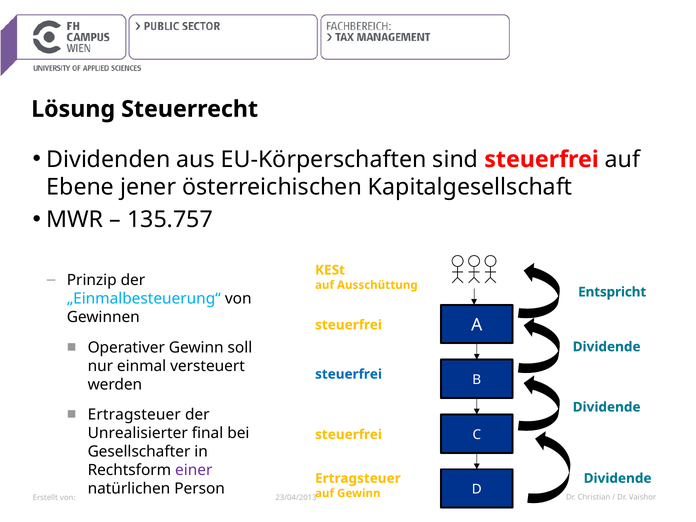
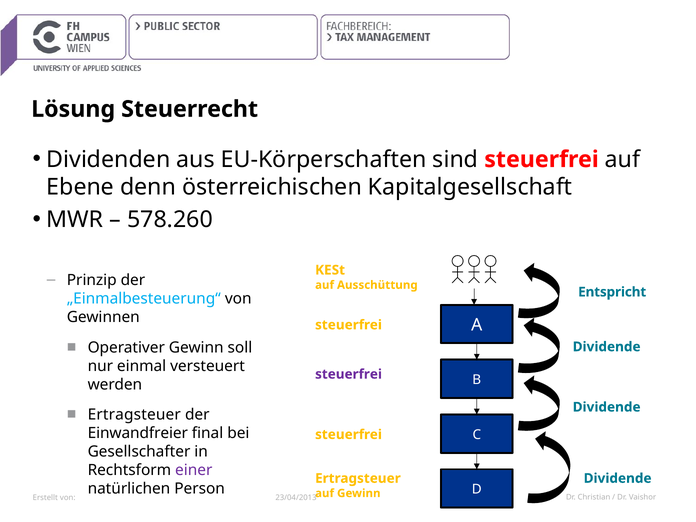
jener: jener -> denn (148, 187)
135.757: 135.757 -> 578.260 (170, 220)
steuerfrei colour: blue -> purple (349, 374)
Unrealisierter: Unrealisierter -> Einwandfreier (138, 433)
